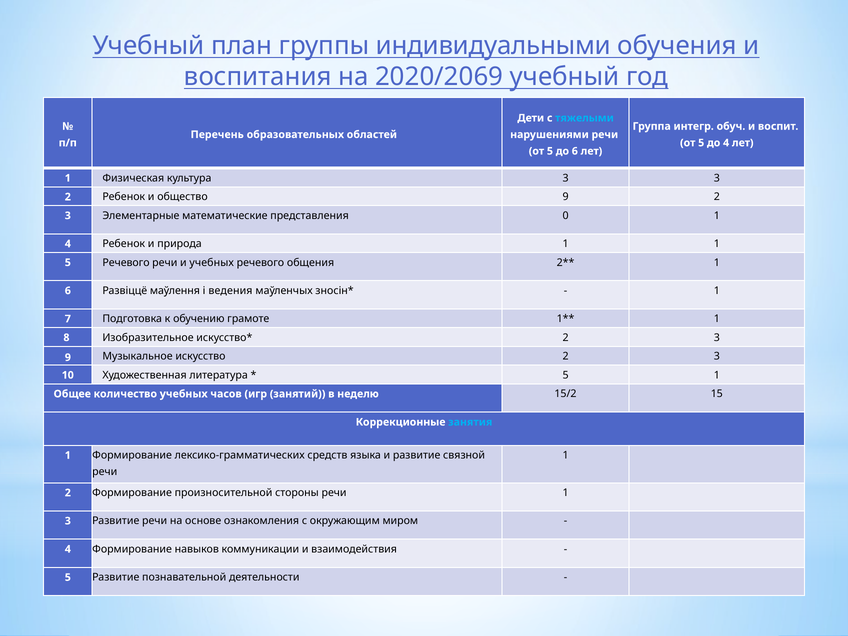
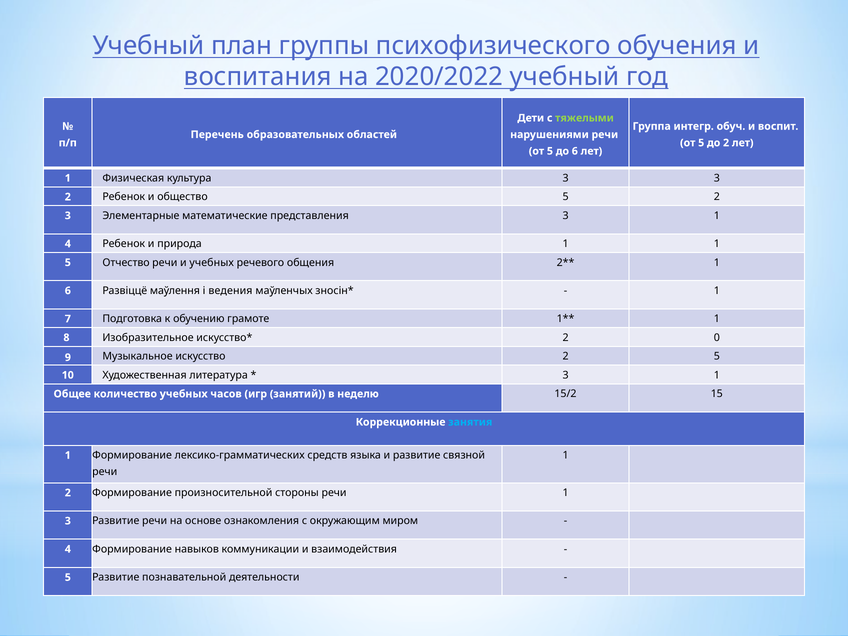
индивидуальными: индивидуальными -> психофизического (493, 46)
2020/2069: 2020/2069 -> 2020/2022 (439, 77)
тяжелыми colour: light blue -> light green (584, 118)
до 4: 4 -> 2 (726, 143)
общество 9: 9 -> 5 (566, 197)
представления 0: 0 -> 3 (566, 216)
5 Речевого: Речевого -> Отчество (126, 263)
3: 3 -> 0 (717, 338)
искусство 2 3: 3 -> 5 (717, 356)
5: 5 -> 3 (566, 375)
